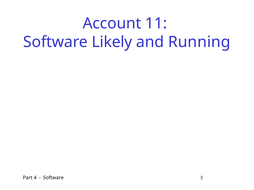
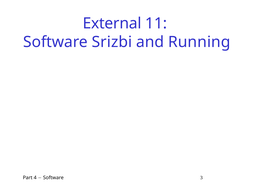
Account: Account -> External (112, 24)
Likely: Likely -> Srizbi (112, 42)
